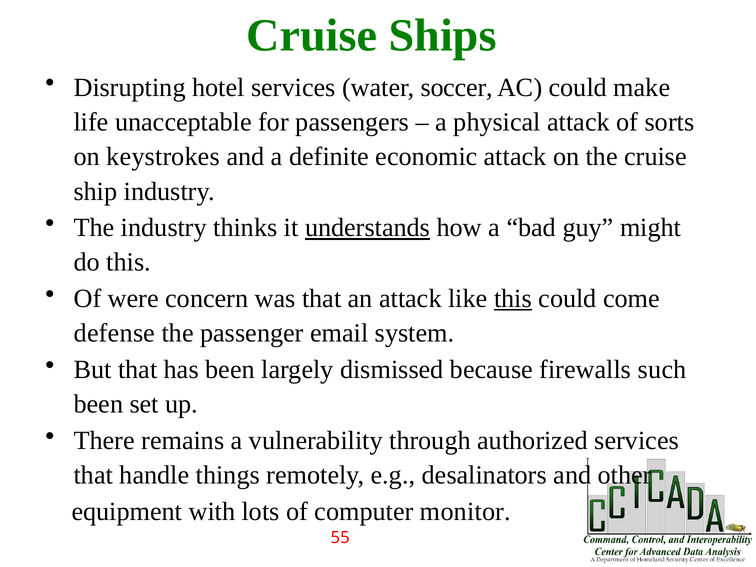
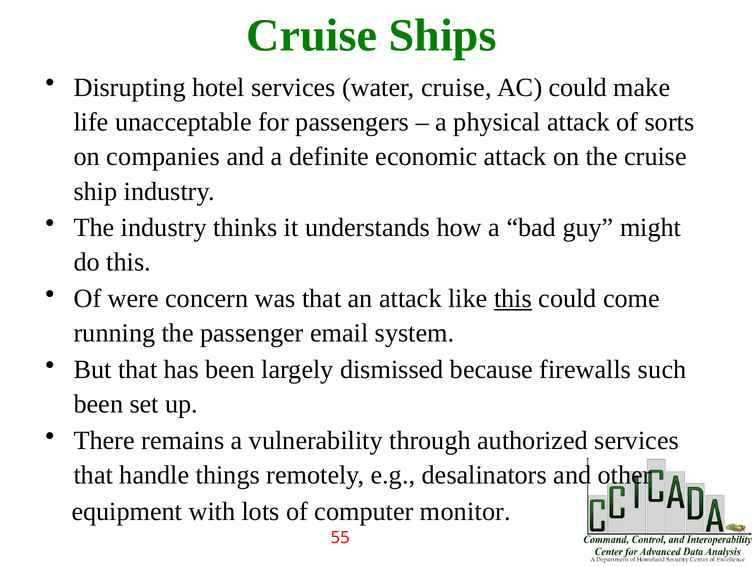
water soccer: soccer -> cruise (456, 88)
keystrokes: keystrokes -> companies (163, 157)
understands underline: present -> none (368, 228)
defense: defense -> running (115, 333)
